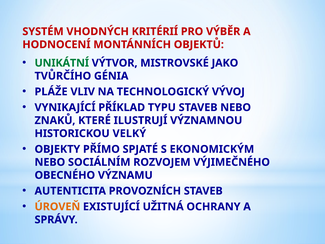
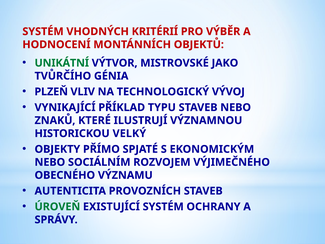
PLÁŽE: PLÁŽE -> PLZEŇ (51, 92)
ÚROVEŇ colour: orange -> green (57, 206)
EXISTUJÍCÍ UŽITNÁ: UŽITNÁ -> SYSTÉM (163, 206)
